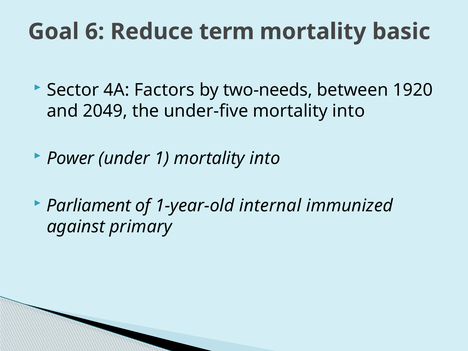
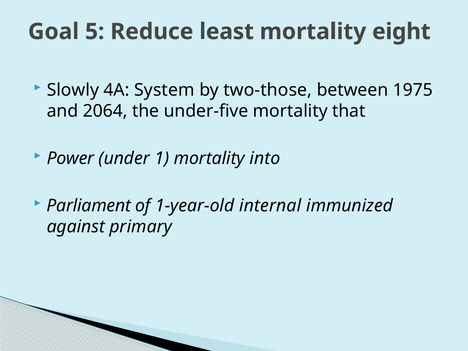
6: 6 -> 5 (95, 32)
term: term -> least (227, 32)
basic: basic -> eight (401, 32)
Sector: Sector -> Slowly (73, 90)
Factors: Factors -> System (164, 90)
two-needs: two-needs -> two-those (268, 90)
1920: 1920 -> 1975 (413, 90)
2049: 2049 -> 2064 (105, 111)
under-five mortality into: into -> that (349, 111)
